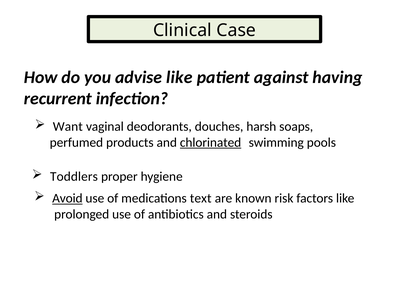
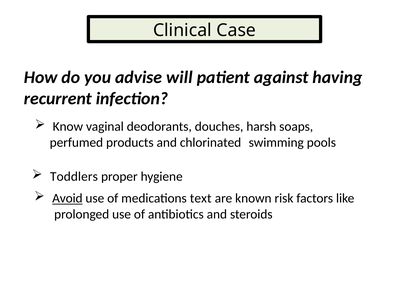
advise like: like -> will (179, 77)
Want: Want -> Know (68, 127)
chlorinated underline: present -> none (211, 143)
